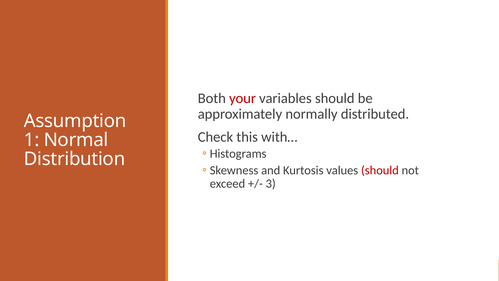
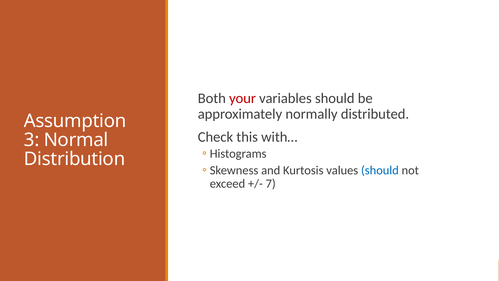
1: 1 -> 3 (32, 140)
should colour: red -> blue (380, 170)
3: 3 -> 7 (271, 184)
